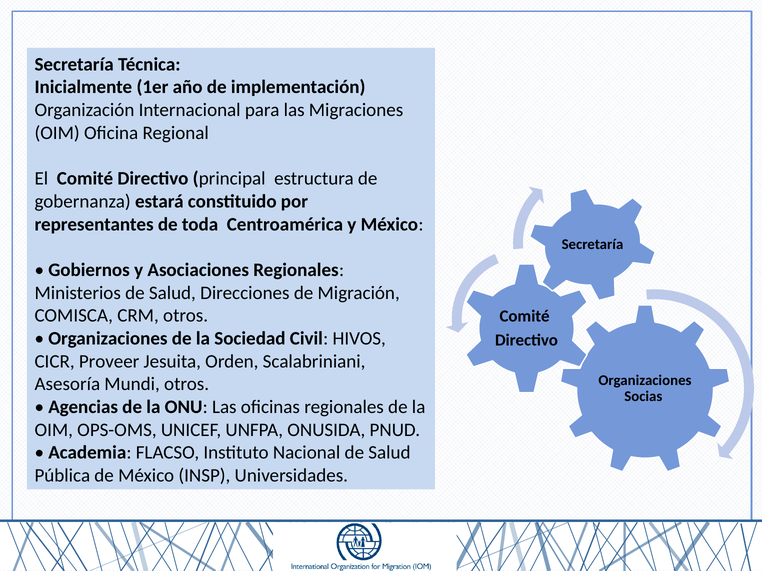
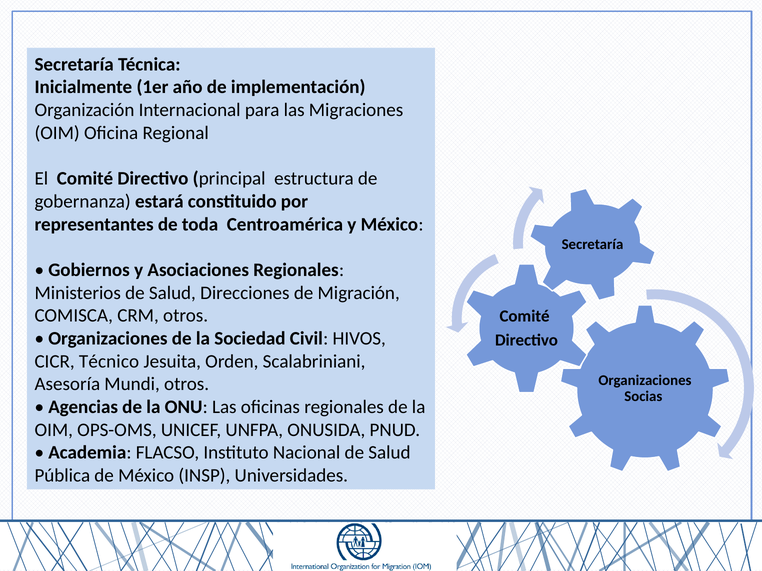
Proveer: Proveer -> Técnico (109, 362)
